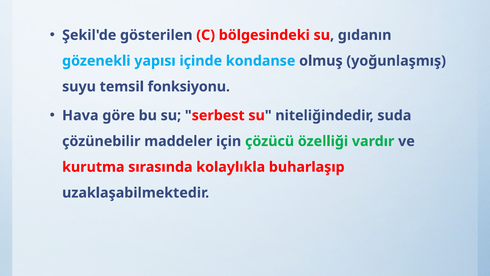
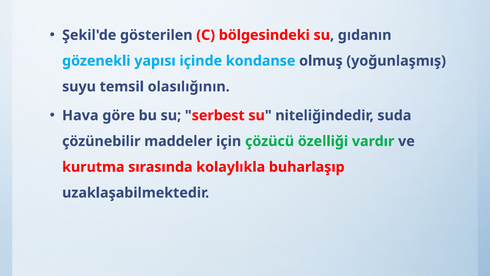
fonksiyonu: fonksiyonu -> olasılığının (189, 87)
